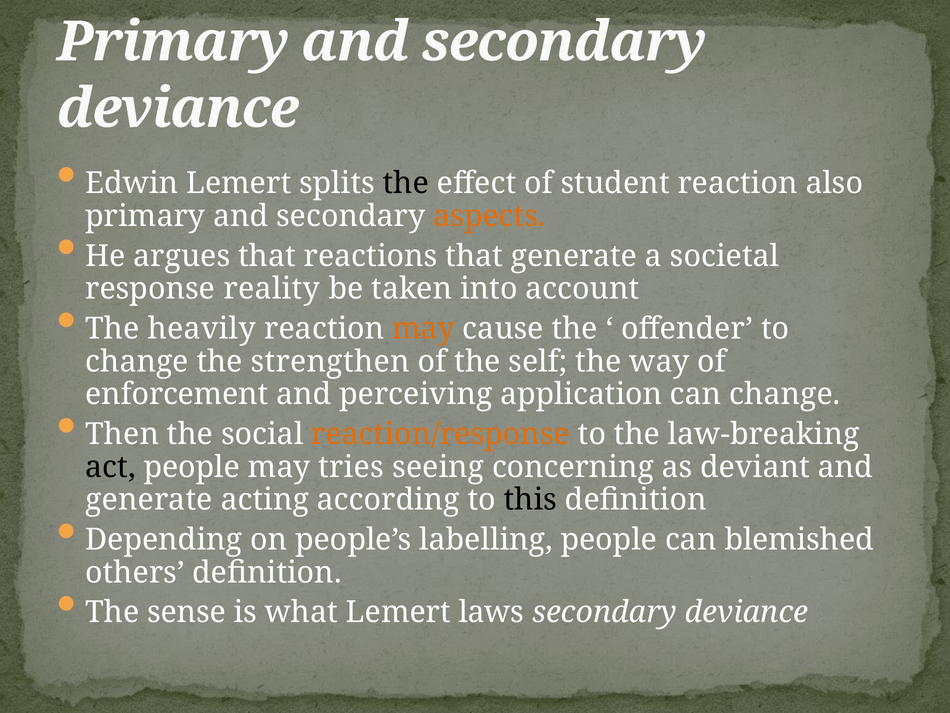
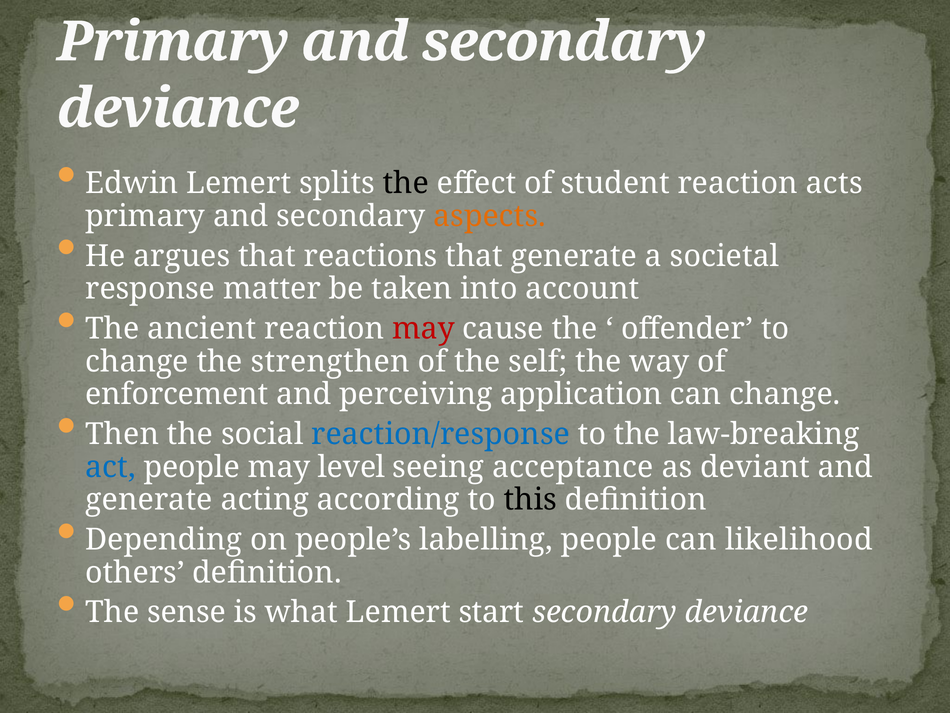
also: also -> acts (834, 183)
reality: reality -> matter (272, 289)
heavily: heavily -> ancient (202, 329)
may colour: orange -> red (424, 329)
reaction/response colour: orange -> blue (441, 434)
act colour: black -> blue (110, 467)
tries: tries -> level (352, 467)
concerning: concerning -> acceptance (573, 467)
blemished: blemished -> likelihood (799, 539)
laws: laws -> start (491, 612)
